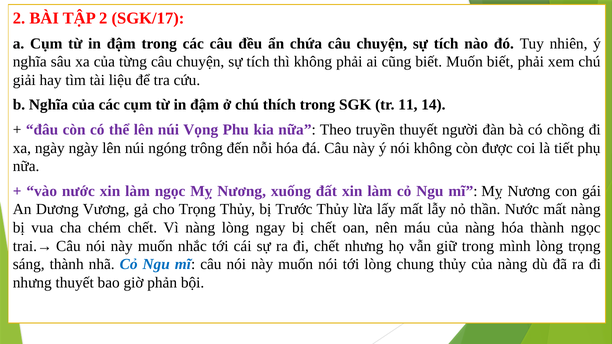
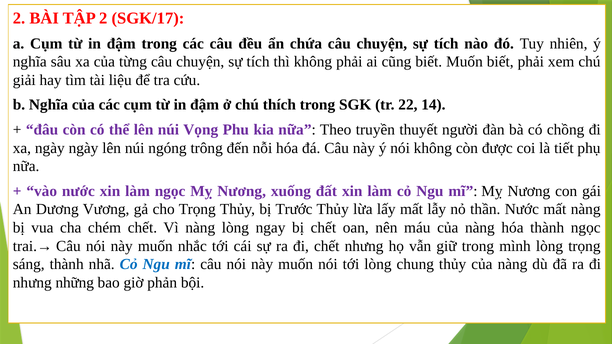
11: 11 -> 22 (408, 105)
nhưng thuyết: thuyết -> những (75, 283)
